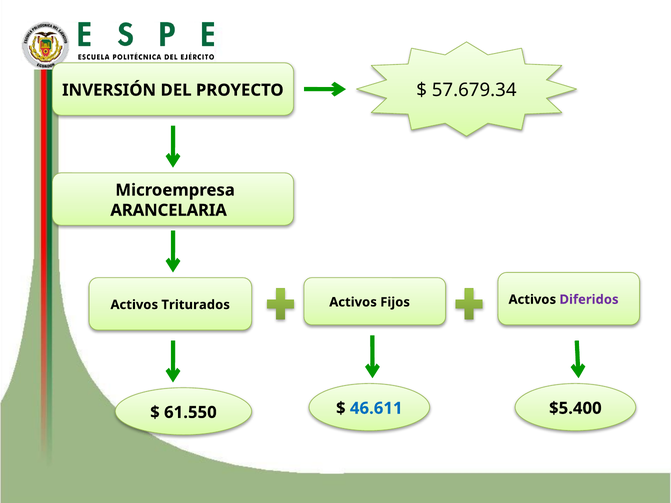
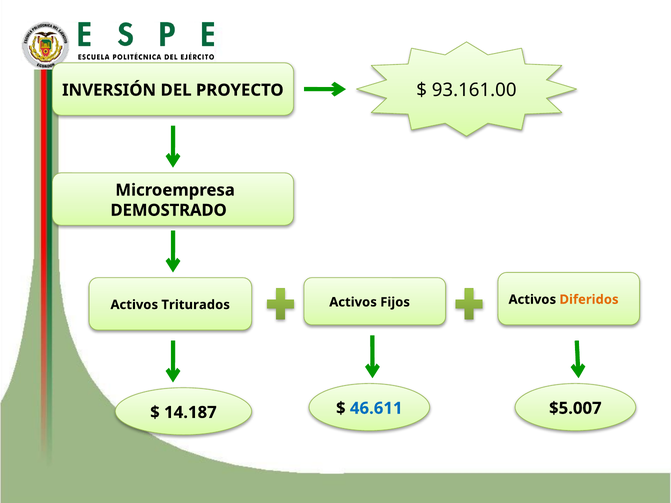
57.679.34: 57.679.34 -> 93.161.00 (474, 90)
ARANCELARIA: ARANCELARIA -> DEMOSTRADO (169, 210)
Diferidos colour: purple -> orange (589, 300)
$5.400: $5.400 -> $5.007 (575, 408)
61.550: 61.550 -> 14.187 (190, 413)
